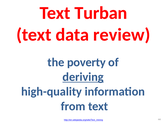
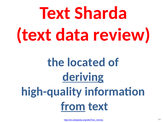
Turban: Turban -> Sharda (101, 13)
poverty: poverty -> located (86, 62)
from underline: none -> present (73, 106)
